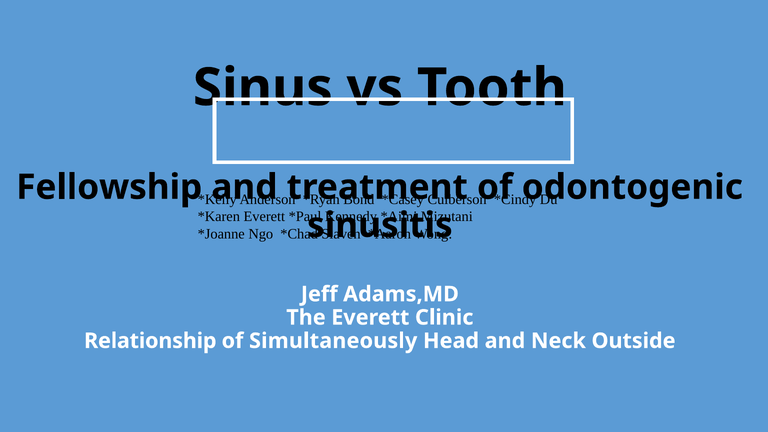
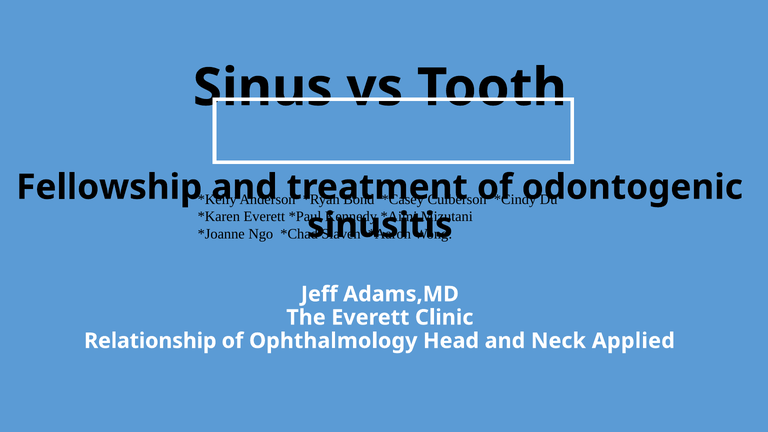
Simultaneously: Simultaneously -> Ophthalmology (333, 341)
Outside: Outside -> Applied (633, 341)
